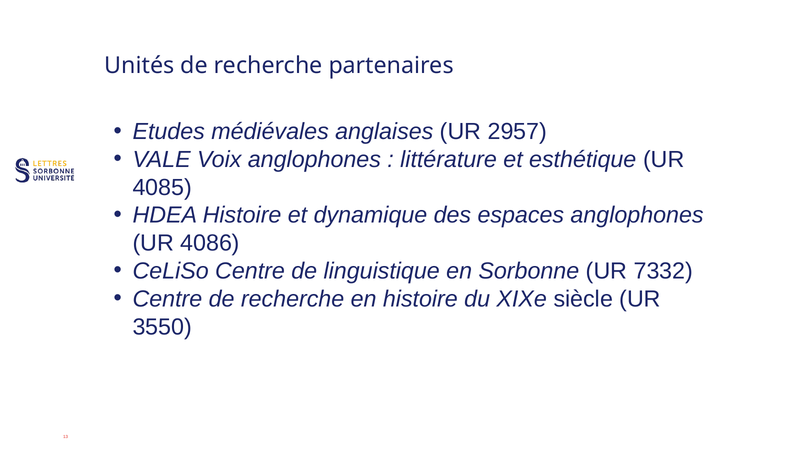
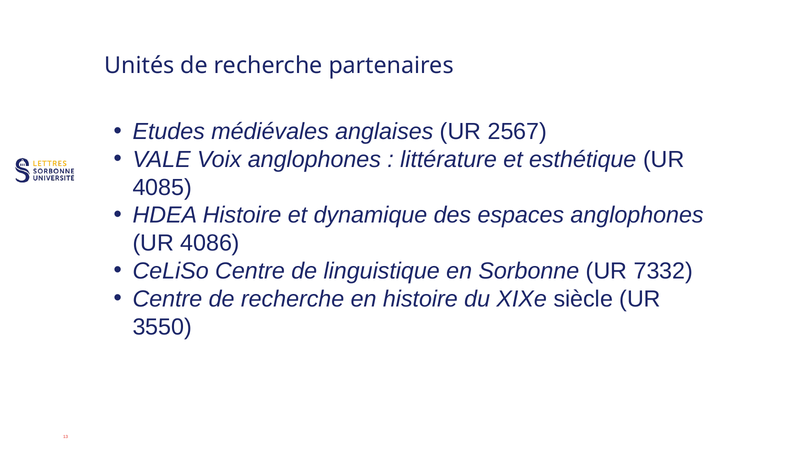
2957: 2957 -> 2567 (517, 132)
